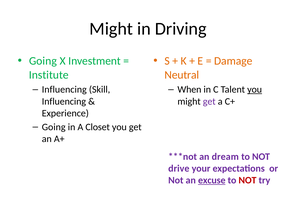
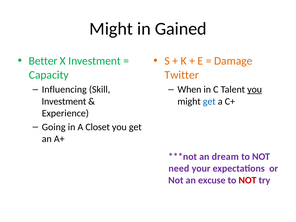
Driving: Driving -> Gained (181, 29)
Going: Going -> Better (43, 61)
Institute: Institute -> Capacity (49, 75)
Neutral: Neutral -> Twitter (182, 75)
Influencing: Influencing -> Investment (64, 101)
get colour: purple -> blue (209, 101)
drive: drive -> need (179, 168)
excuse underline: present -> none (212, 180)
